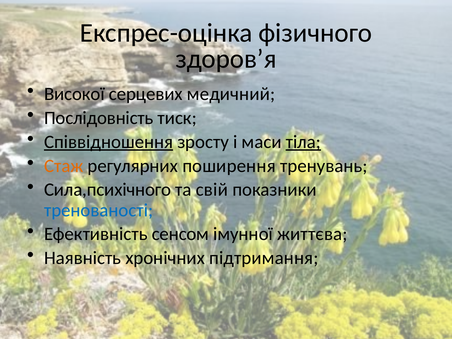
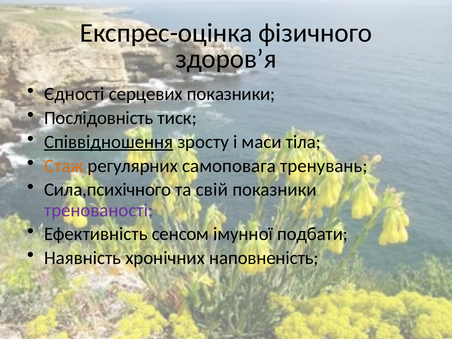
Високої: Високої -> Єдності (74, 94)
серцевих медичний: медичний -> показники (231, 94)
тіла underline: present -> none (303, 142)
поширення: поширення -> самоповага (229, 166)
тренованості colour: blue -> purple (99, 210)
життєва: життєва -> подбати (312, 234)
підтримання: підтримання -> наповненість (264, 258)
